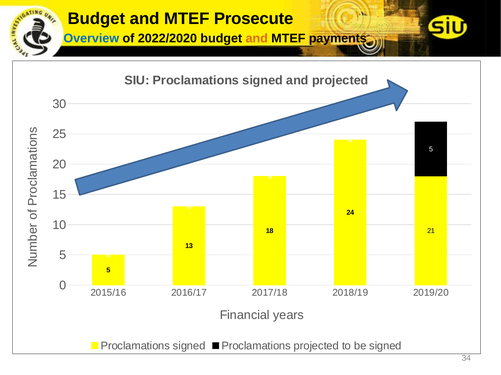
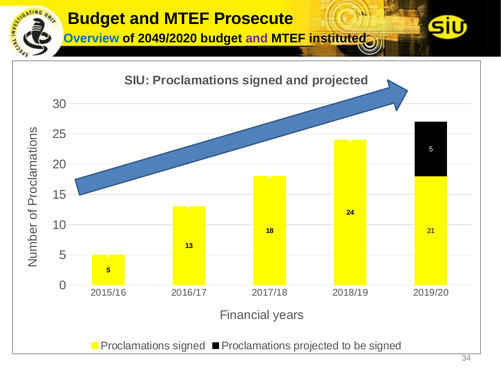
2022/2020: 2022/2020 -> 2049/2020 (167, 38)
and colour: orange -> purple (257, 38)
payments: payments -> instituted (338, 38)
